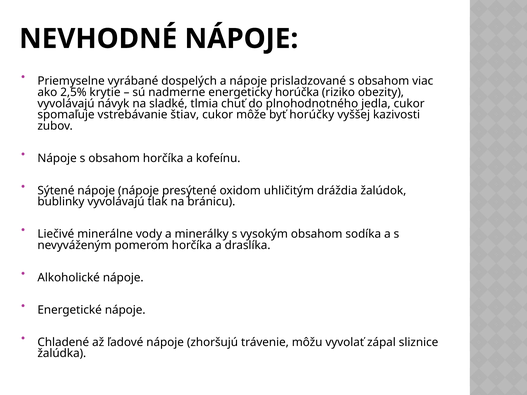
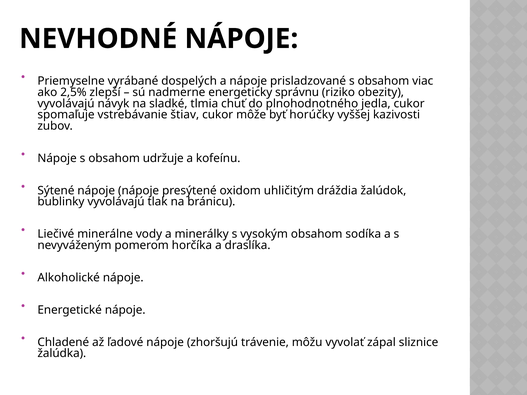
krytie: krytie -> zlepší (105, 92)
horúčka: horúčka -> správnu (297, 92)
obsahom horčíka: horčíka -> udržuje (163, 158)
